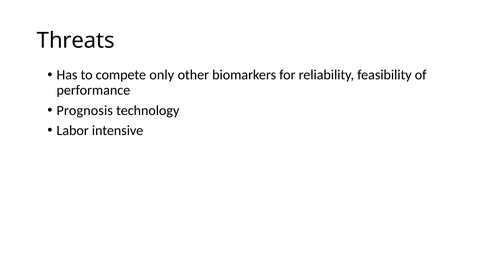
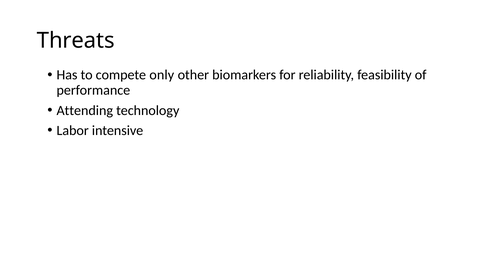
Prognosis: Prognosis -> Attending (85, 110)
